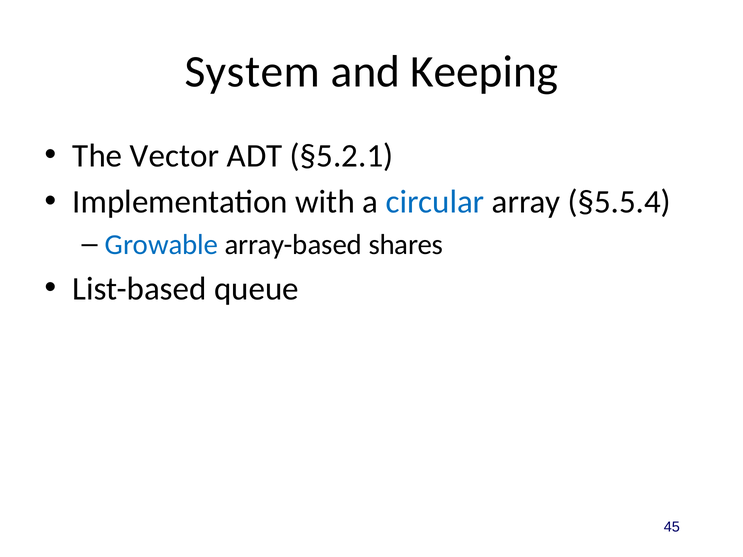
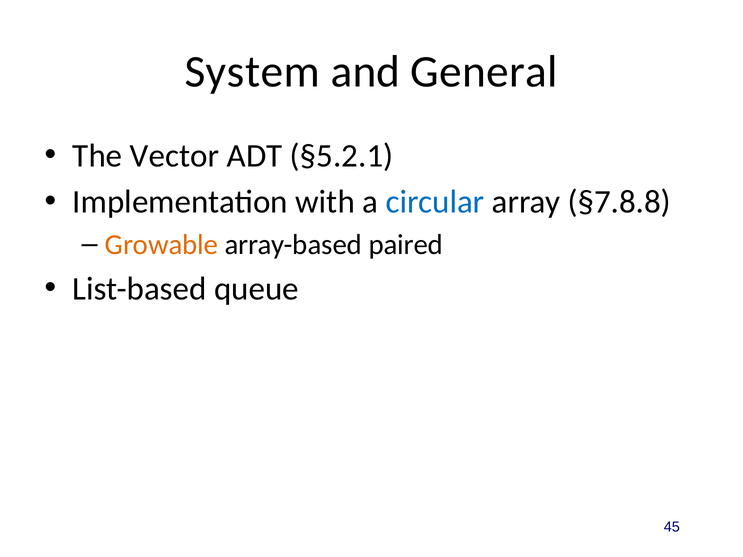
Keeping: Keeping -> General (484, 72)
§5.5.4: §5.5.4 -> §7.8.8 (619, 202)
Growable colour: blue -> orange (162, 245)
shares: shares -> paired (406, 245)
